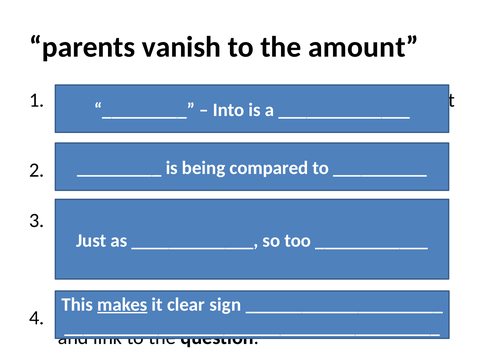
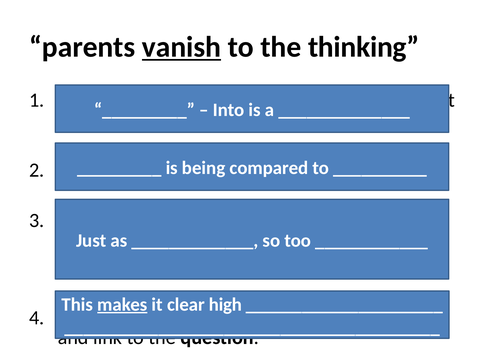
vanish underline: none -> present (182, 47)
amount: amount -> thinking (364, 47)
sign: sign -> high (225, 304)
